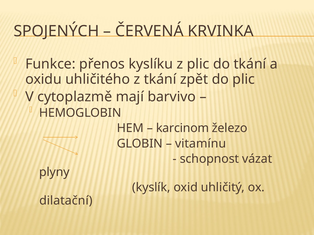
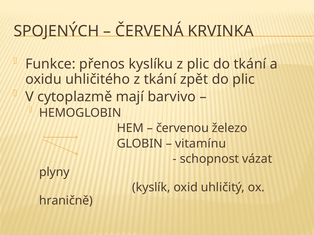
karcinom: karcinom -> červenou (182, 128)
dilatační: dilatační -> hraničně (66, 201)
